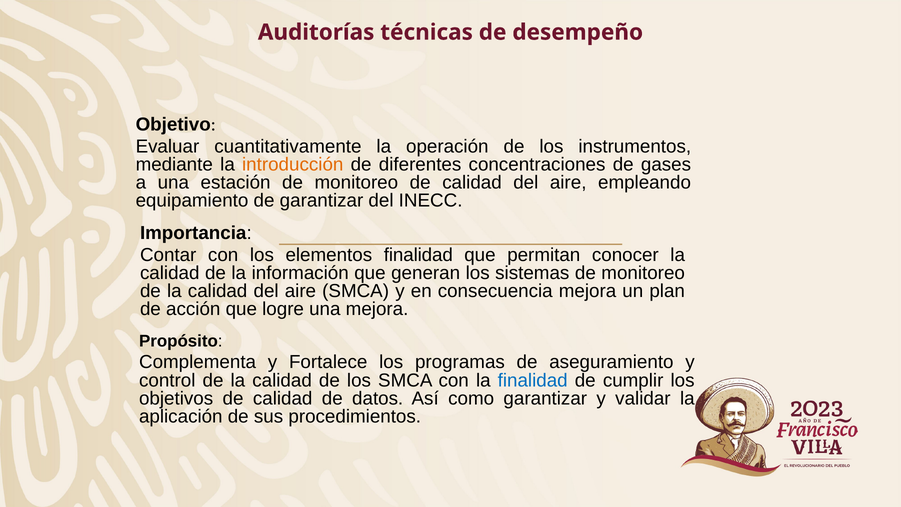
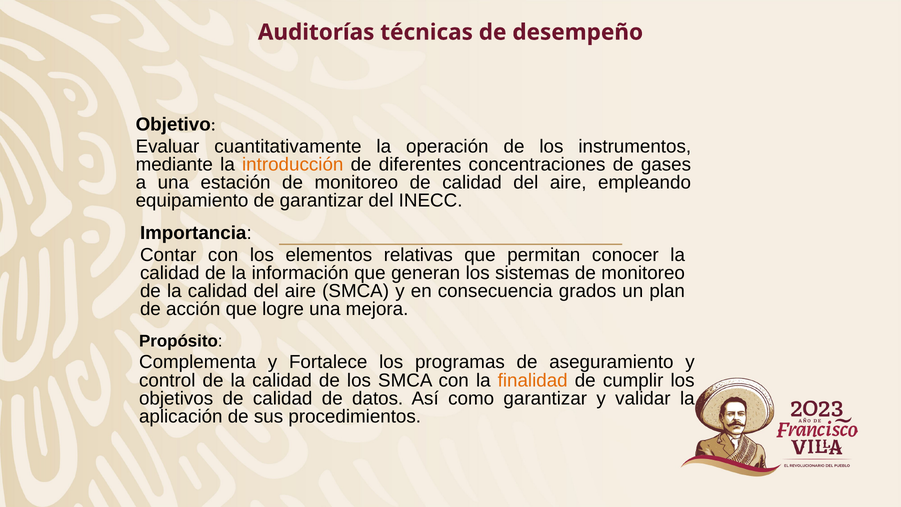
elementos finalidad: finalidad -> relativas (418, 255)
consecuencia mejora: mejora -> grados (588, 291)
finalidad colour: blue -> orange (533, 380)
